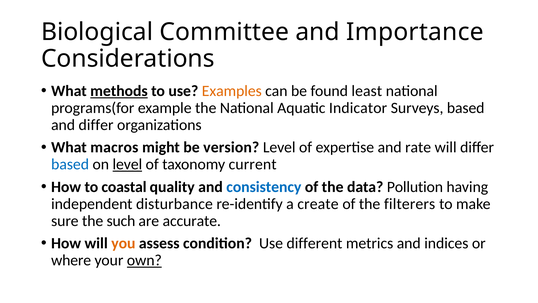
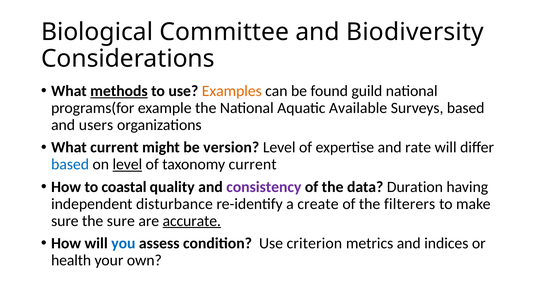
Importance: Importance -> Biodiversity (415, 32)
least: least -> guild (367, 91)
Indicator: Indicator -> Available (358, 108)
and differ: differ -> users (96, 125)
What macros: macros -> current (114, 147)
consistency colour: blue -> purple (264, 187)
Pollution: Pollution -> Duration (415, 187)
the such: such -> sure (121, 221)
accurate underline: none -> present (192, 221)
you colour: orange -> blue (123, 243)
different: different -> criterion (314, 243)
where: where -> health (71, 260)
own underline: present -> none (144, 260)
